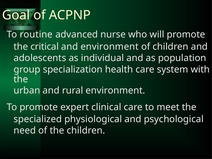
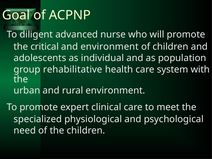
routine: routine -> diligent (36, 35)
specialization: specialization -> rehabilitative (73, 69)
